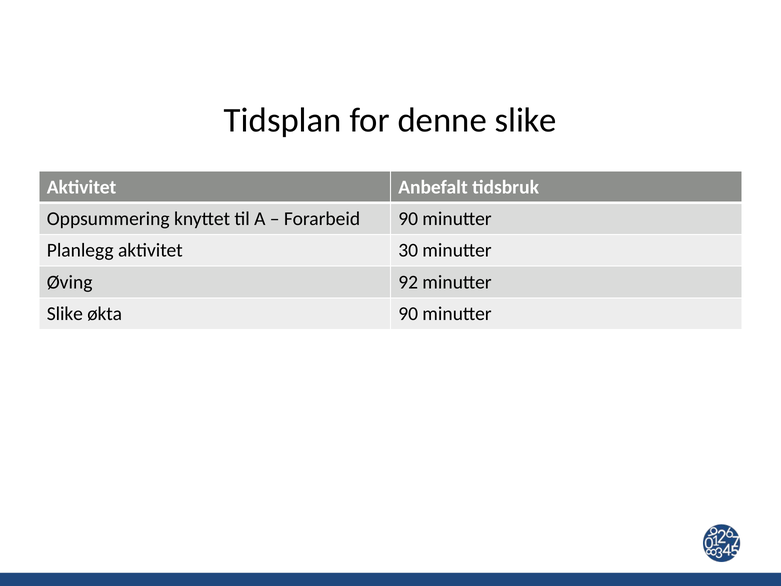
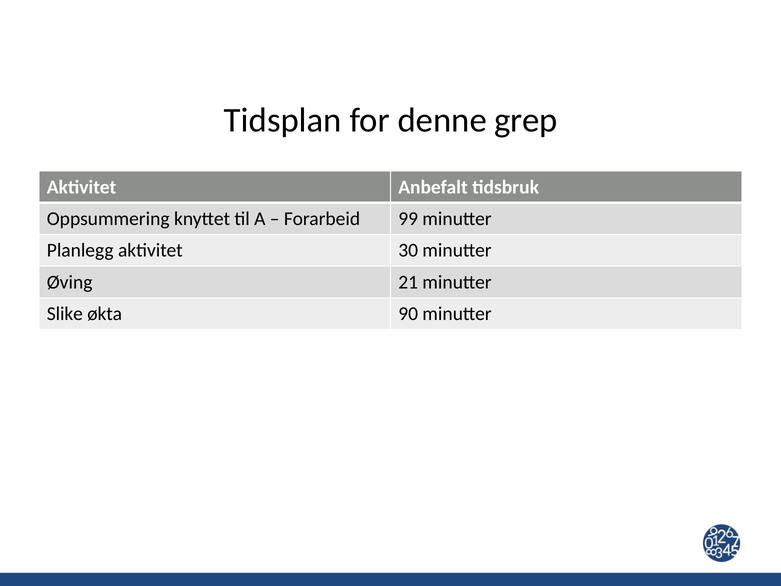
denne slike: slike -> grep (526, 120)
Forarbeid 90: 90 -> 99 (408, 219)
92: 92 -> 21 (408, 282)
